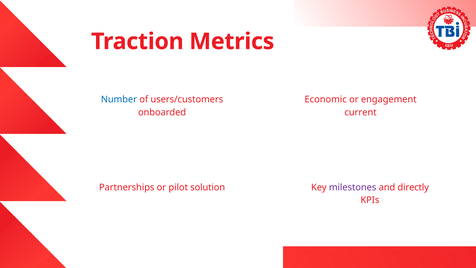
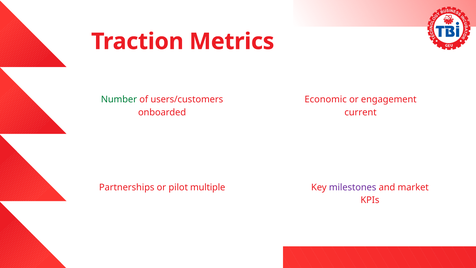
Number colour: blue -> green (119, 99)
solution: solution -> multiple (208, 187)
directly: directly -> market (413, 187)
